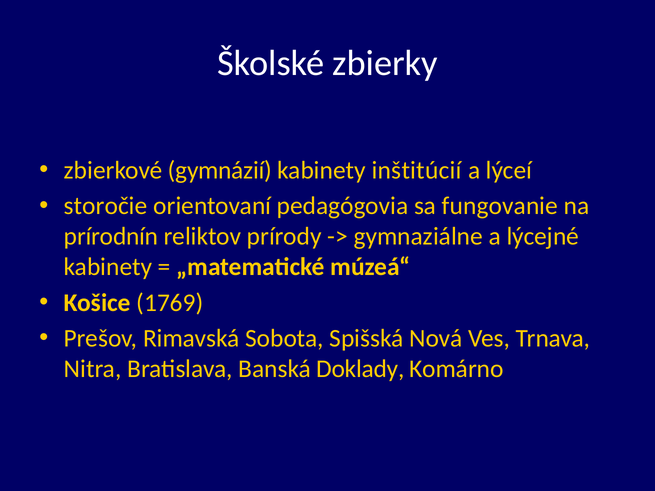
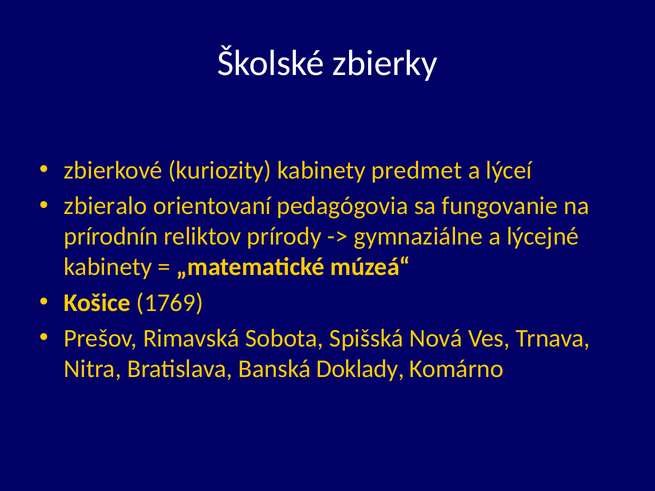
gymnázií: gymnázií -> kuriozity (220, 171)
inštitúcií: inštitúcií -> predmet (417, 171)
storočie: storočie -> zbieralo (106, 206)
